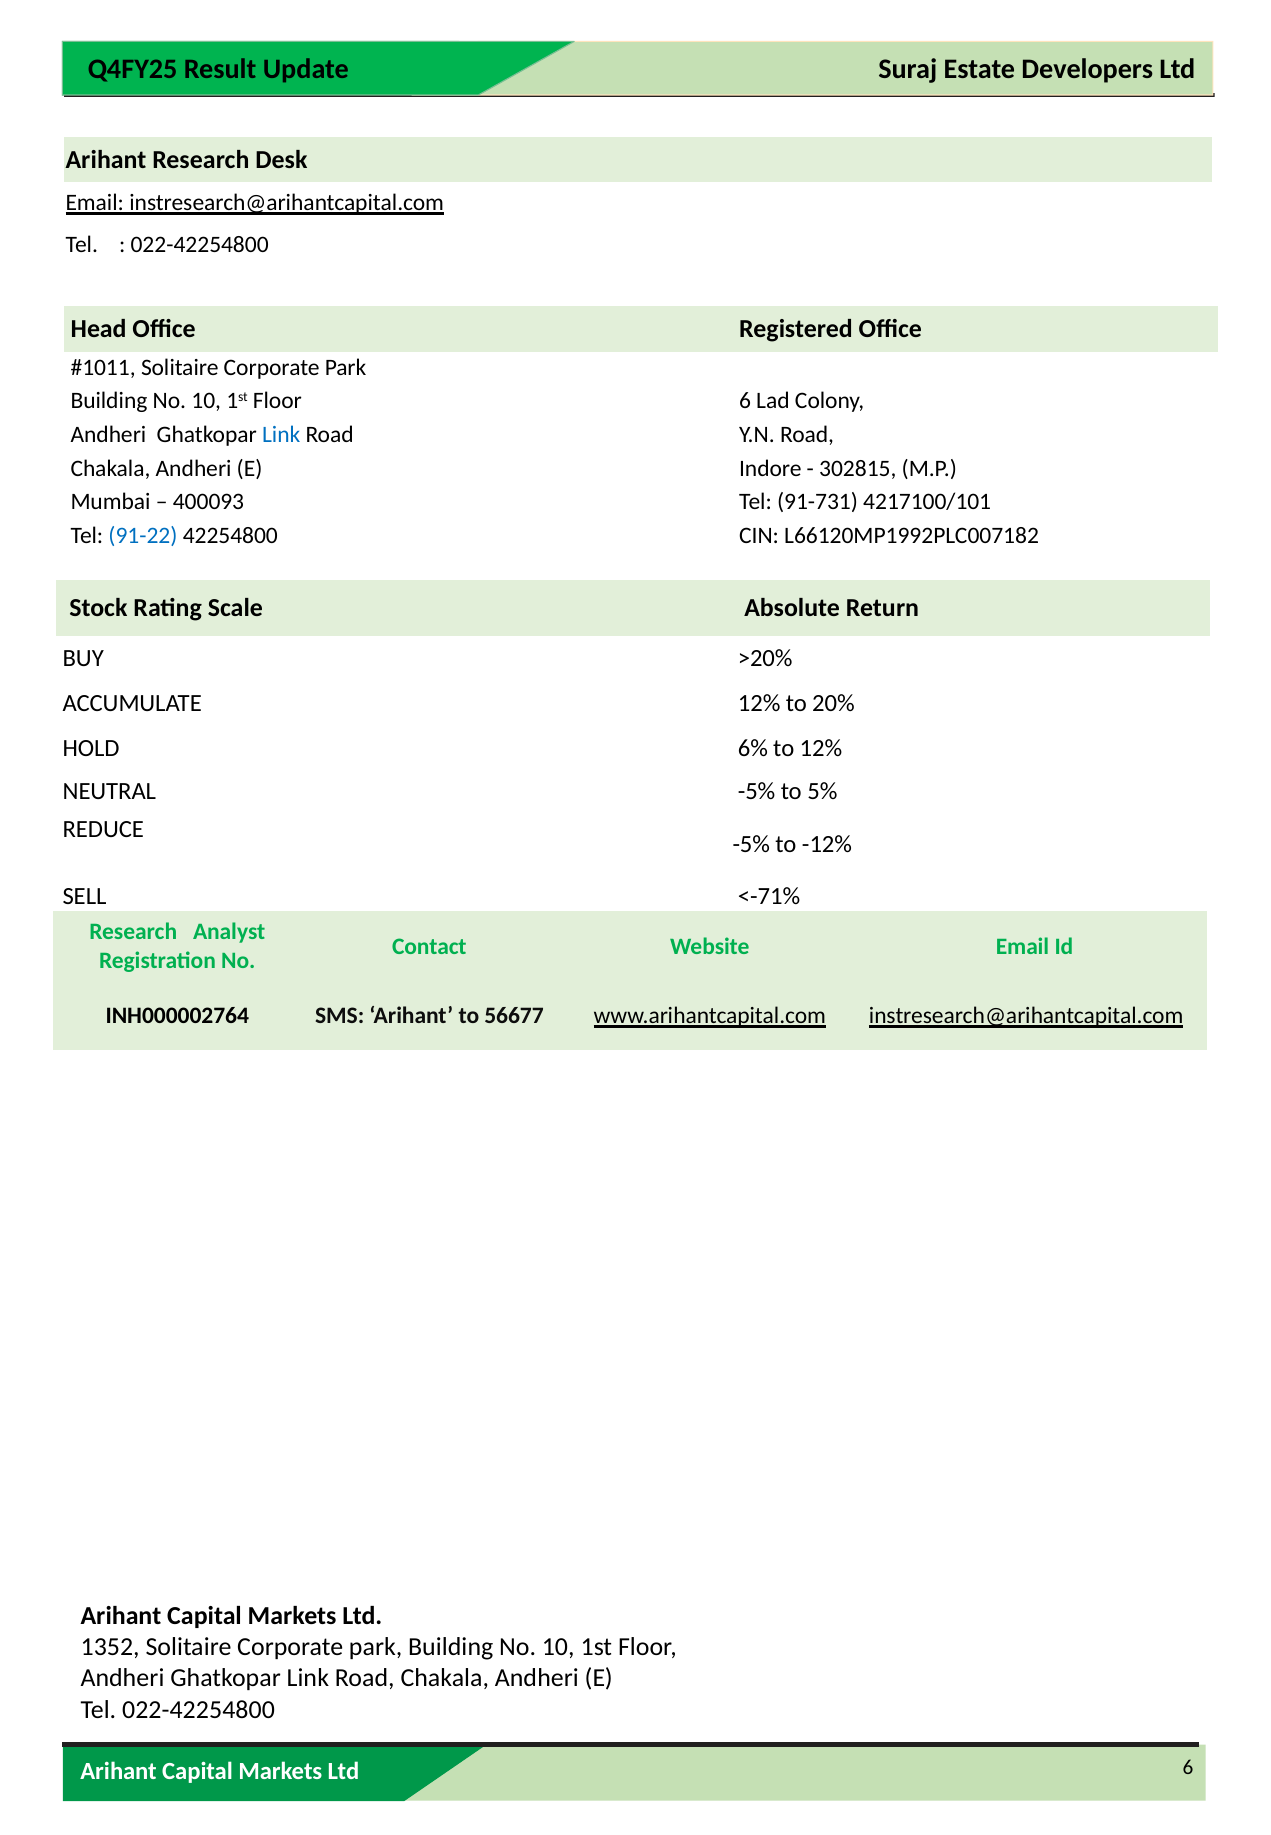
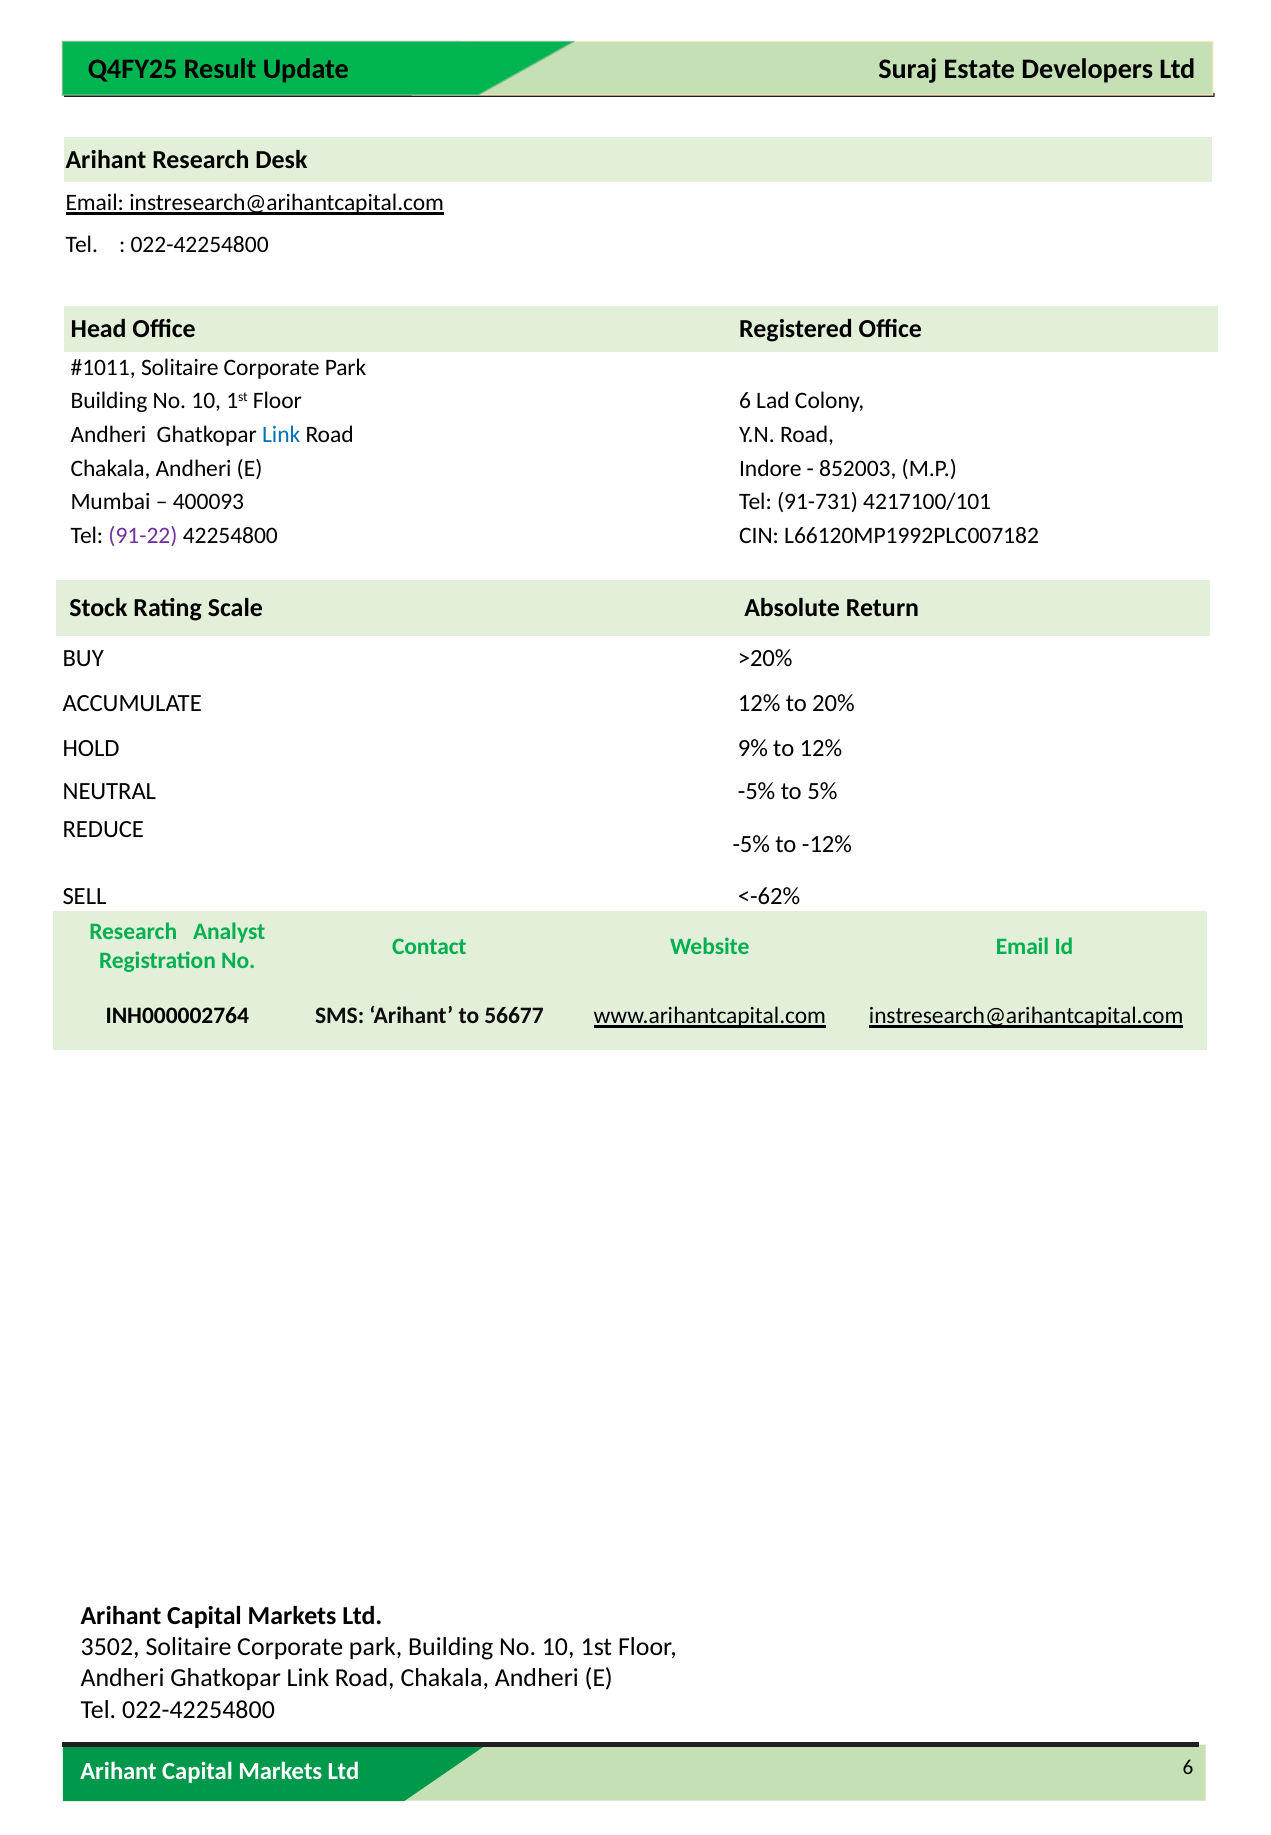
302815: 302815 -> 852003 (858, 469)
91-22 colour: blue -> purple (143, 536)
6%: 6% -> 9% (753, 748)
<-71%: <-71% -> <-62% (769, 897)
1352: 1352 -> 3502 (110, 1648)
